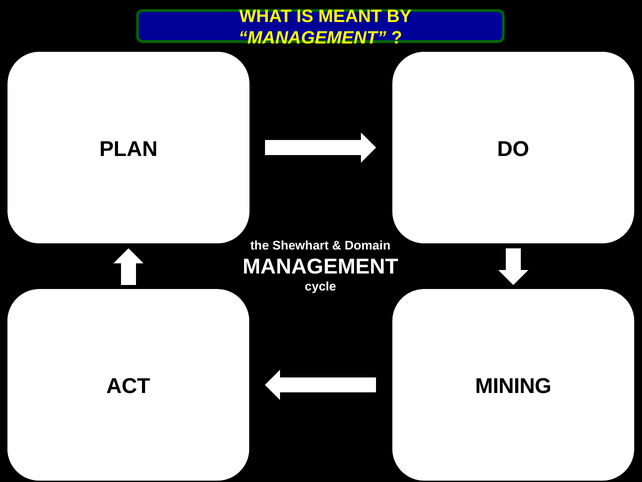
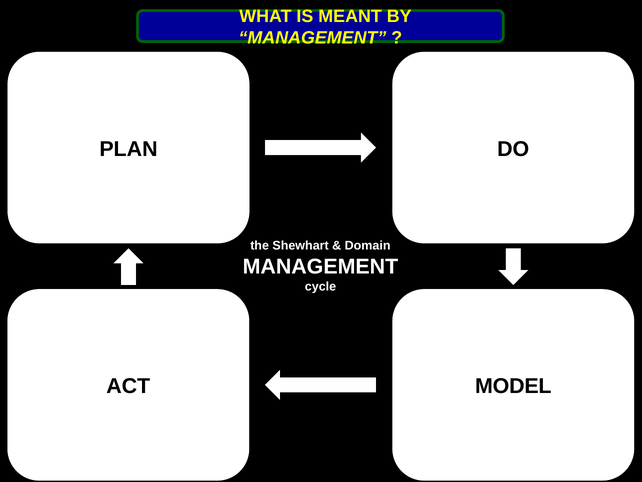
MINING: MINING -> MODEL (513, 386)
